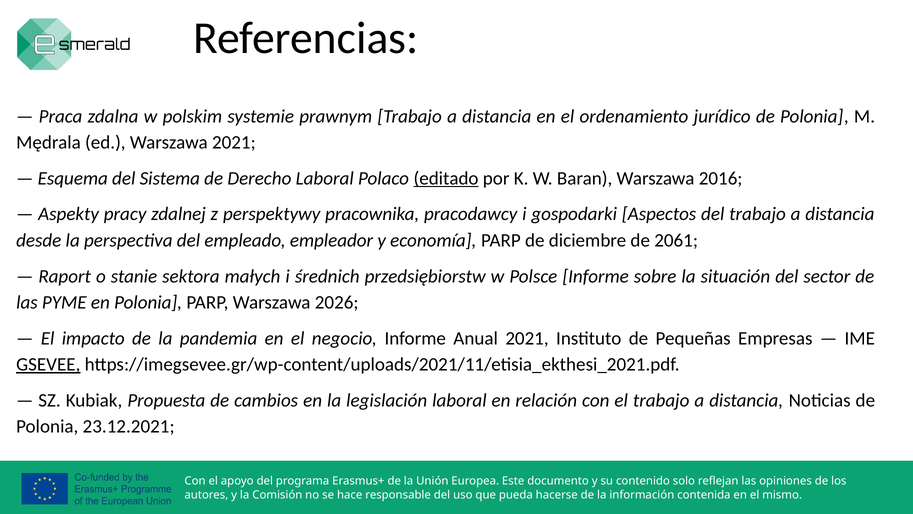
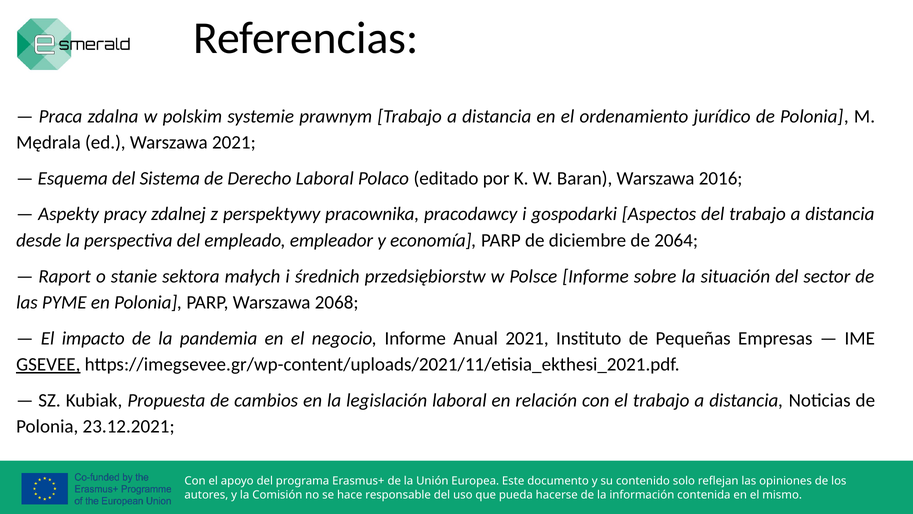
editado underline: present -> none (446, 178)
2061: 2061 -> 2064 (676, 240)
2026: 2026 -> 2068 (337, 302)
